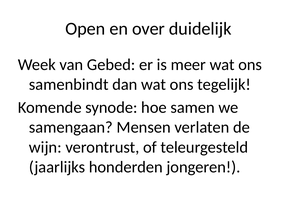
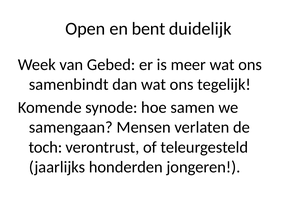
over: over -> bent (148, 29)
wijn: wijn -> toch (45, 147)
